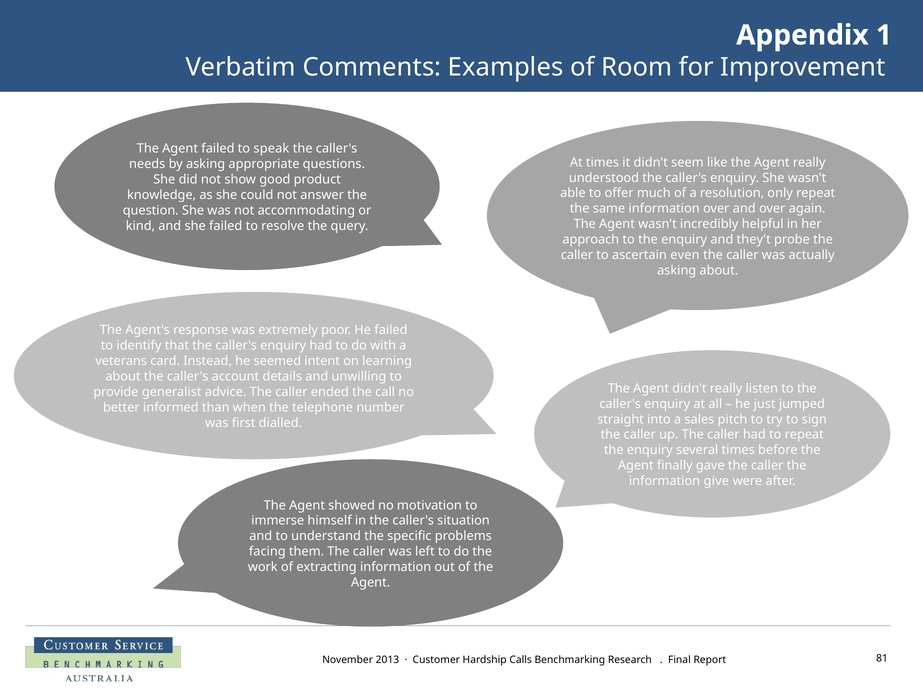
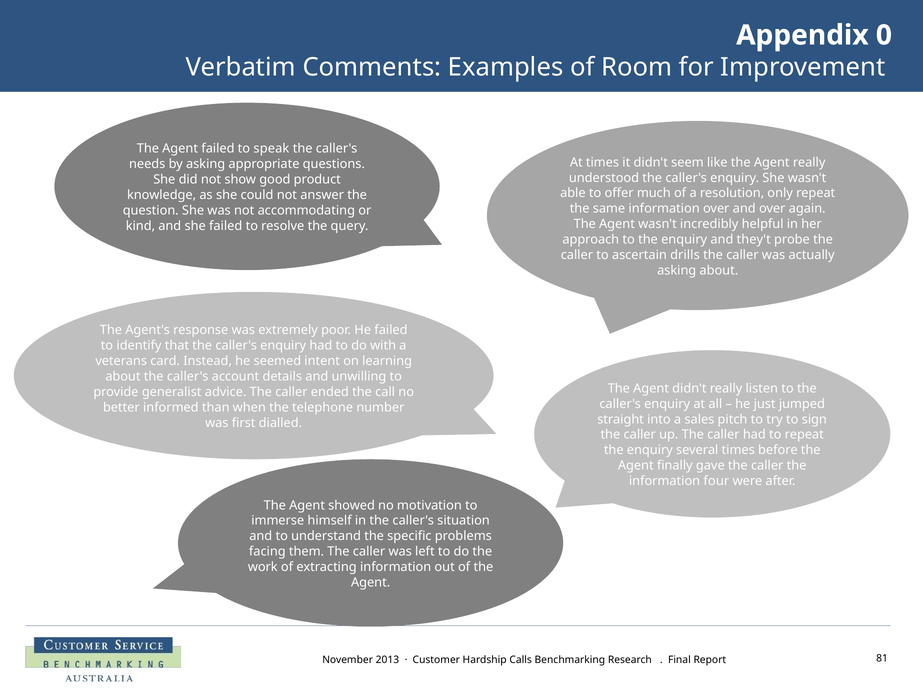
1: 1 -> 0 (884, 35)
even: even -> drills (685, 255)
give: give -> four (716, 480)
